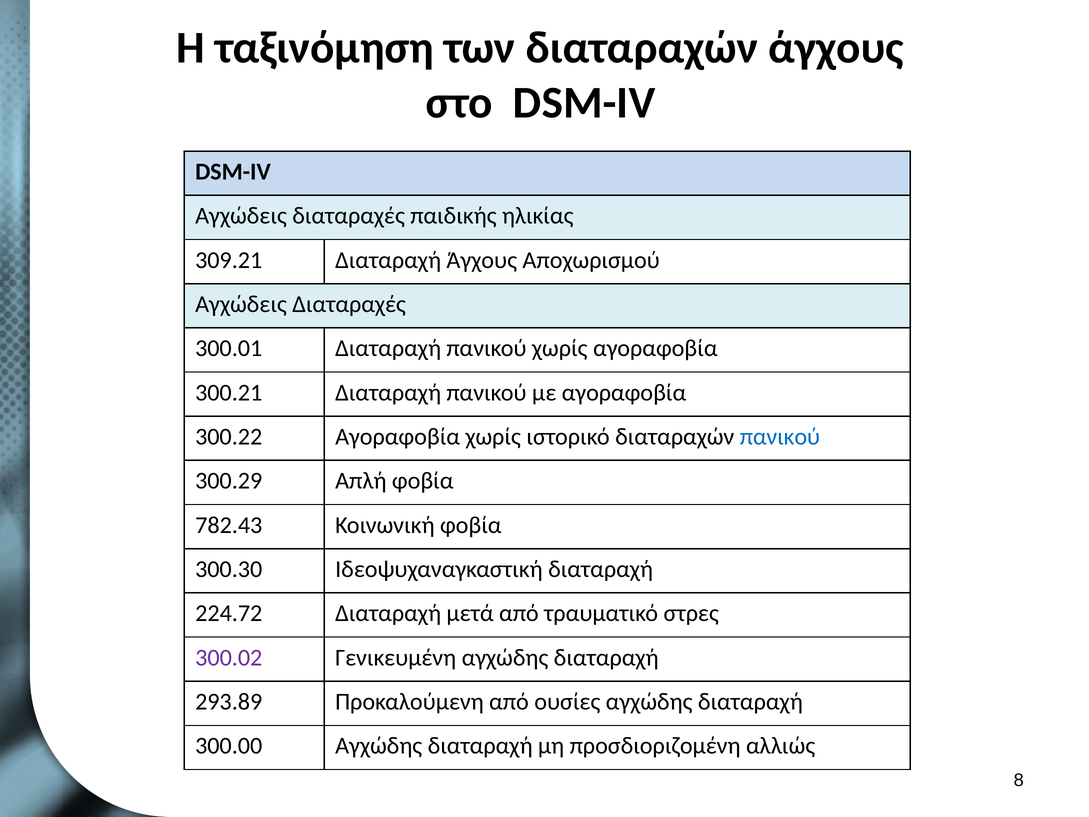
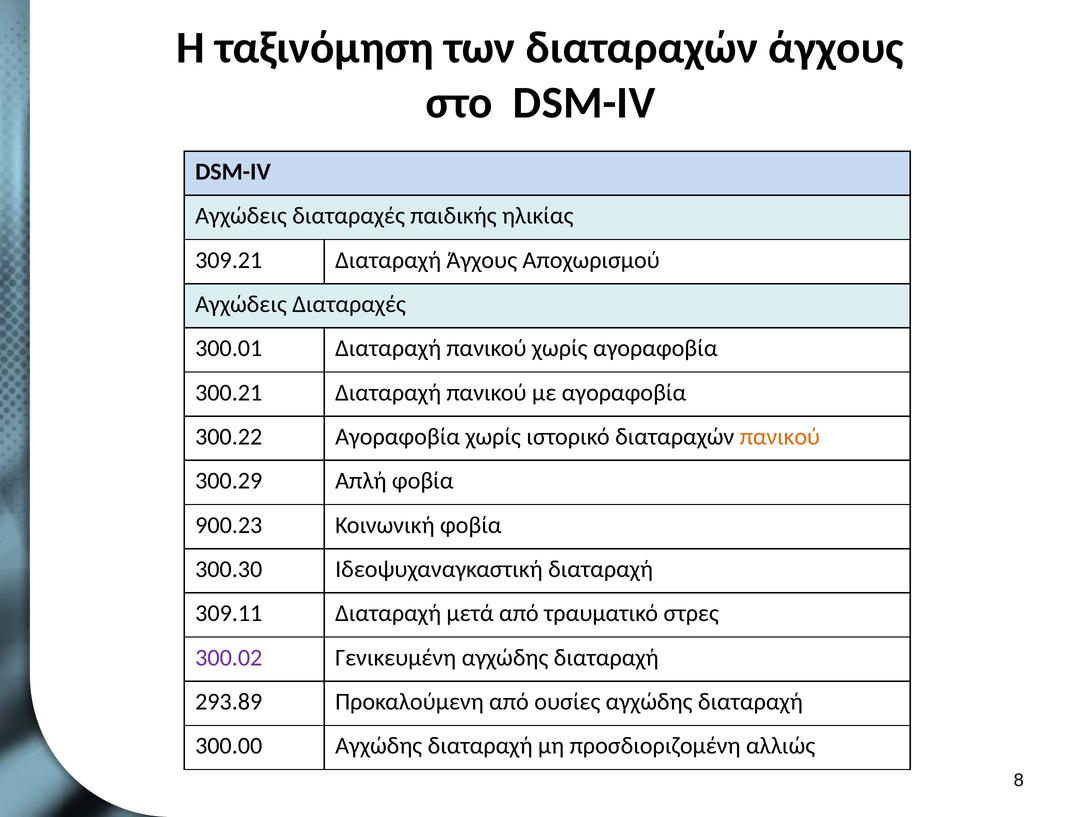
πανικού colour: blue -> orange (780, 437)
782.43: 782.43 -> 900.23 (229, 525)
224.72: 224.72 -> 309.11 (229, 613)
